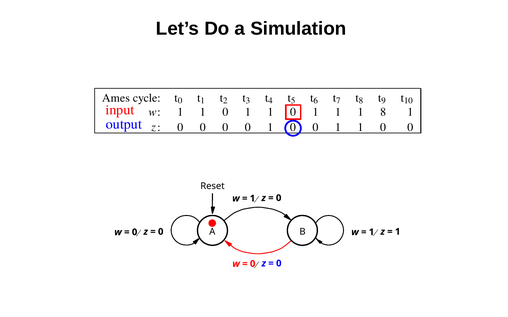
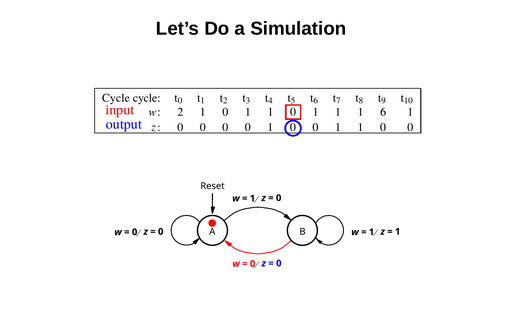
Ames: Ames -> Cycle (116, 98)
1: 1 -> 2 (180, 112)
1 8: 8 -> 6 (383, 112)
